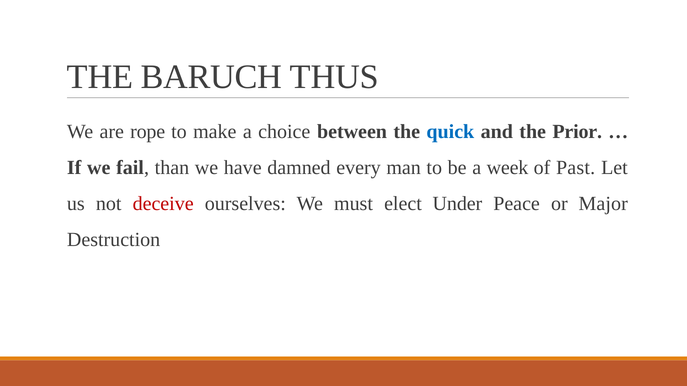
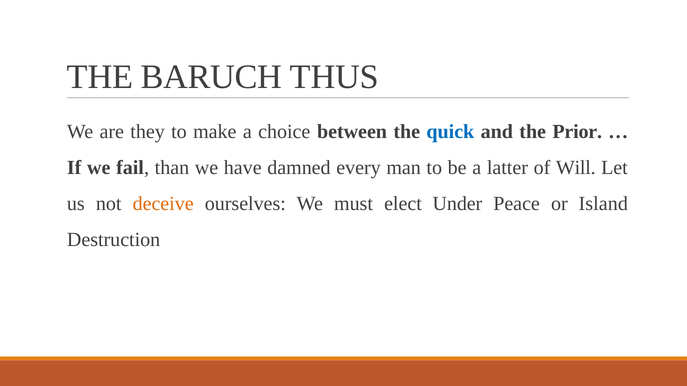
rope: rope -> they (148, 132)
week: week -> latter (507, 168)
Past: Past -> Will (576, 168)
deceive colour: red -> orange (163, 204)
Major: Major -> Island (603, 204)
